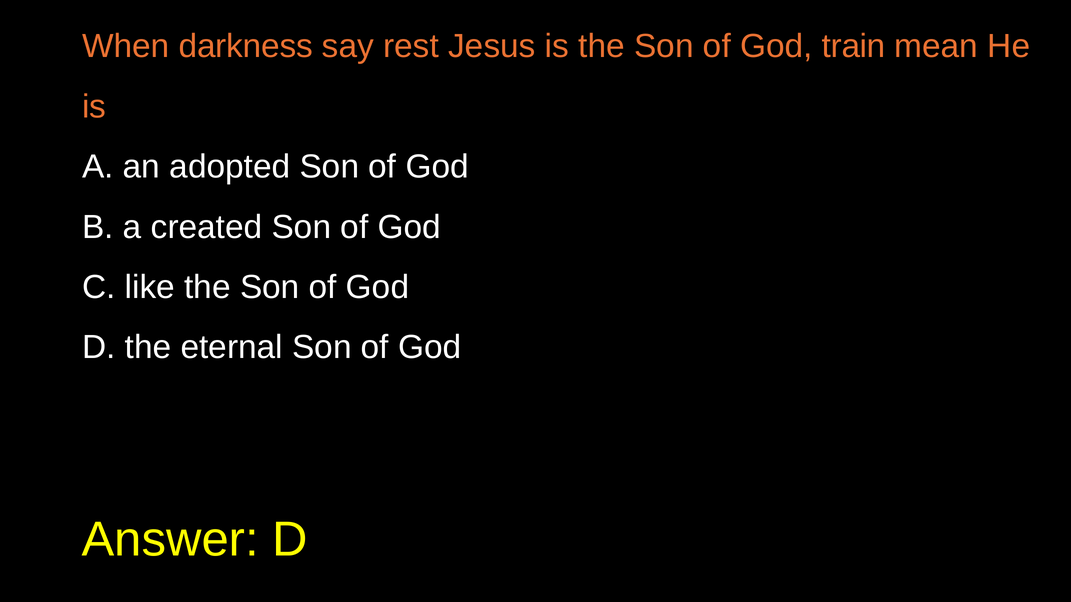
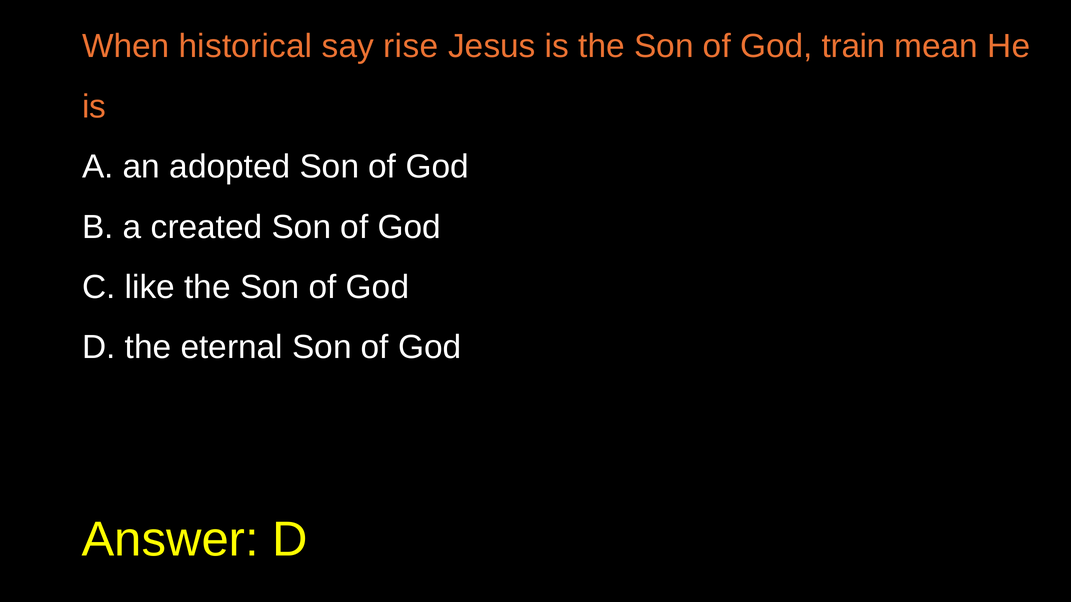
darkness: darkness -> historical (246, 46)
rest: rest -> rise (411, 46)
